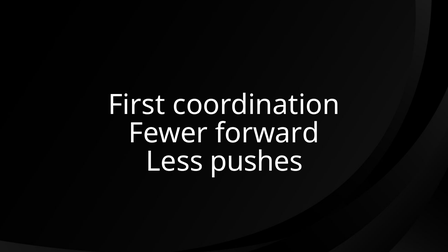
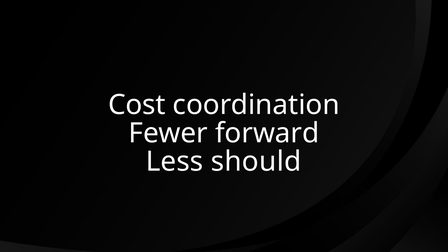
First: First -> Cost (137, 105)
pushes: pushes -> should (256, 162)
